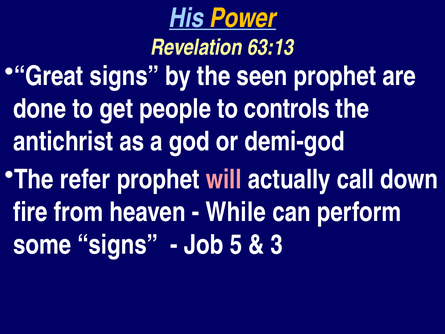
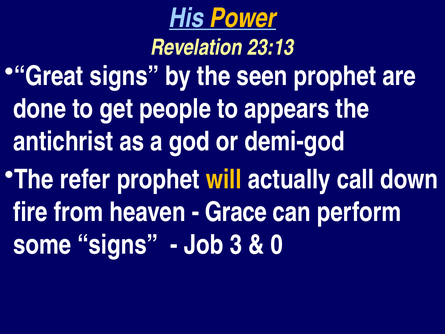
63:13: 63:13 -> 23:13 (271, 48)
controls: controls -> appears (287, 109)
will colour: pink -> yellow (224, 179)
While: While -> Grace (236, 212)
5: 5 -> 3 (236, 245)
3: 3 -> 0 (277, 245)
